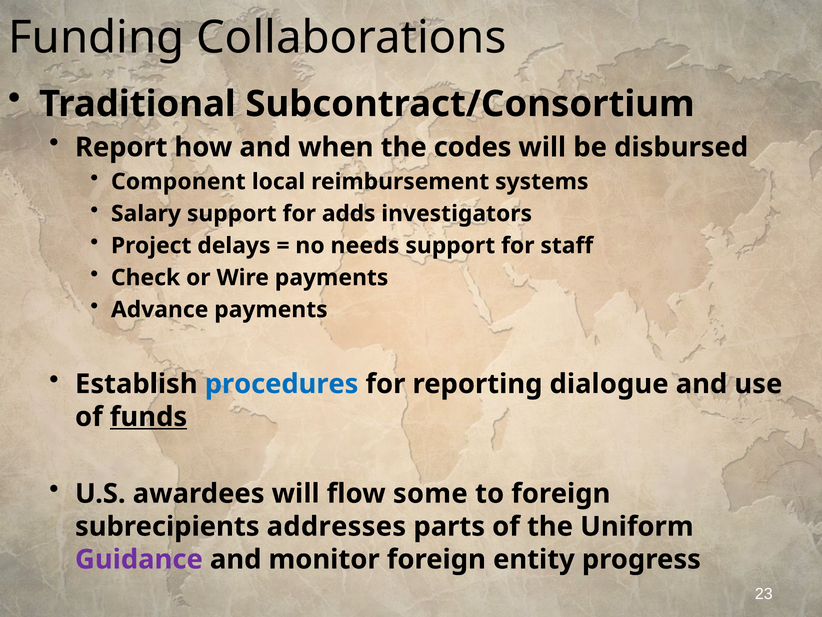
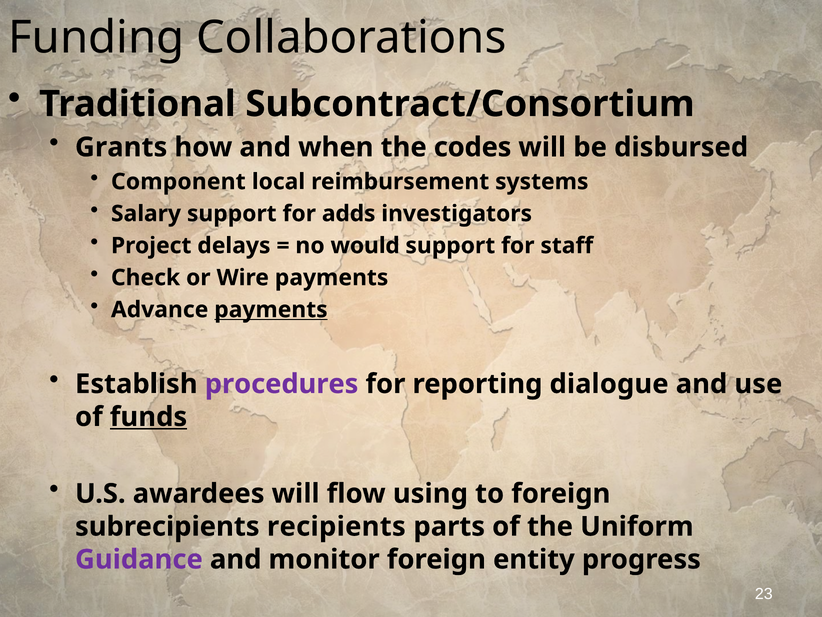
Report: Report -> Grants (121, 147)
needs: needs -> would (365, 245)
payments underline: none -> present (271, 309)
procedures colour: blue -> purple (282, 384)
some: some -> using (430, 493)
addresses: addresses -> recipients (336, 526)
